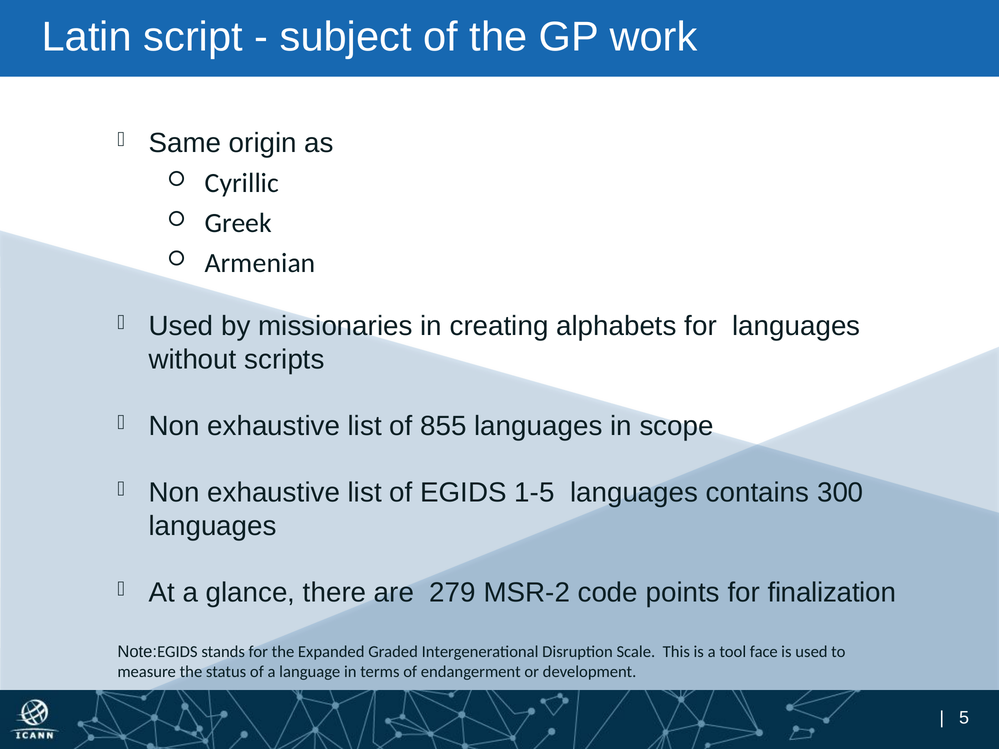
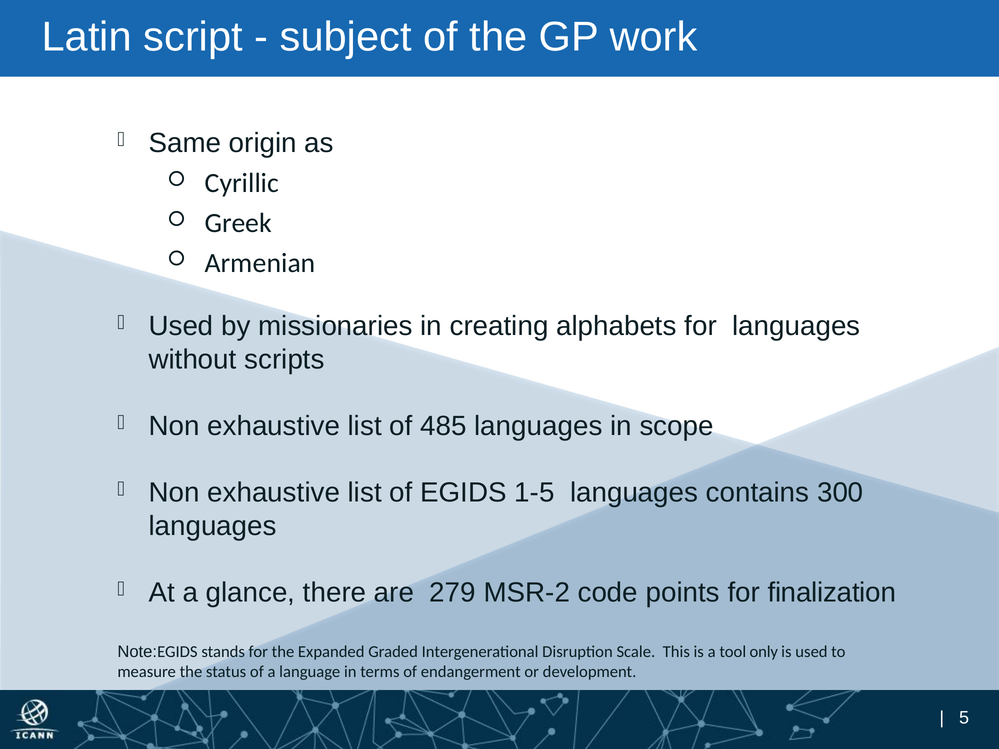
855: 855 -> 485 (443, 426)
face: face -> only (764, 652)
